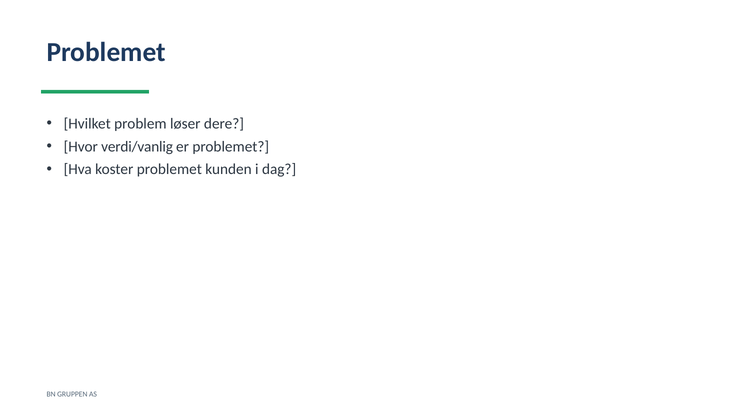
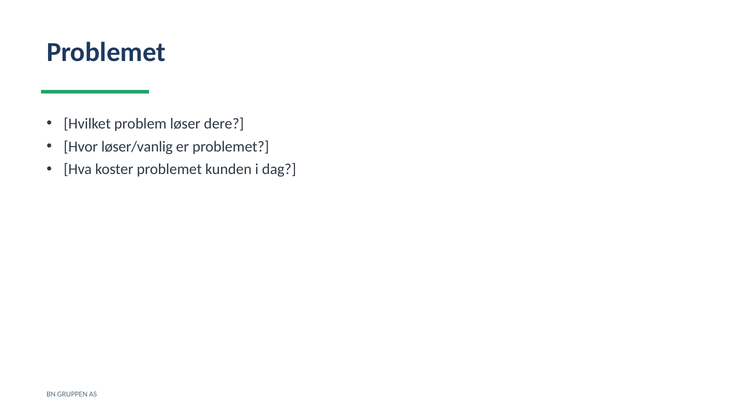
verdi/vanlig: verdi/vanlig -> løser/vanlig (137, 147)
